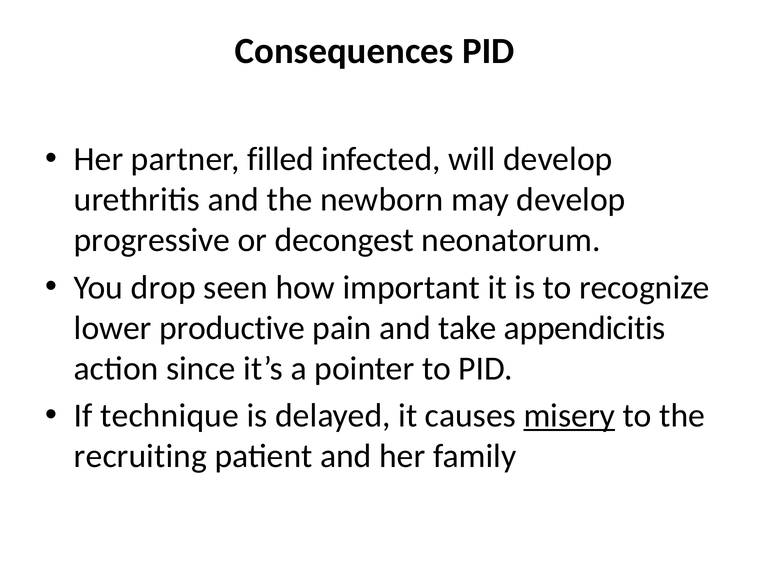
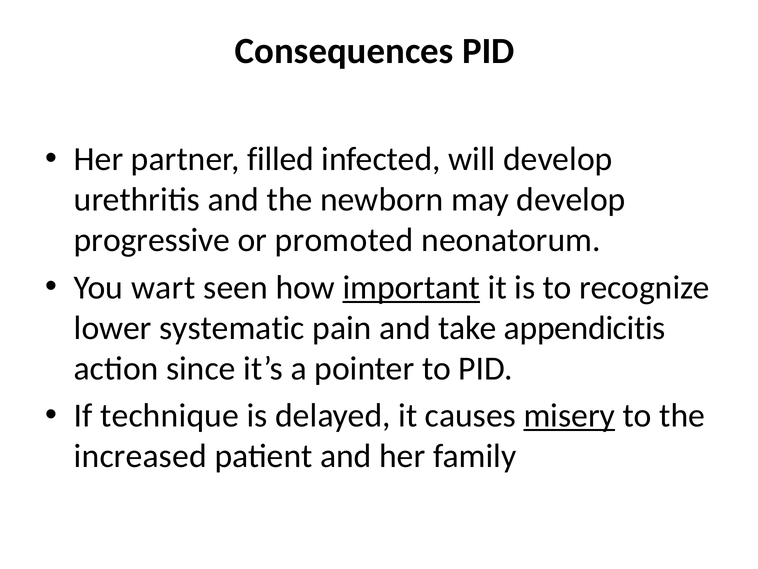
decongest: decongest -> promoted (344, 240)
drop: drop -> wart (163, 287)
important underline: none -> present (411, 287)
productive: productive -> systematic (232, 328)
recruiting: recruiting -> increased (140, 456)
